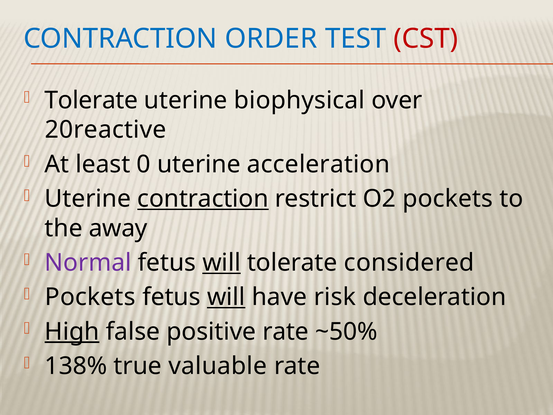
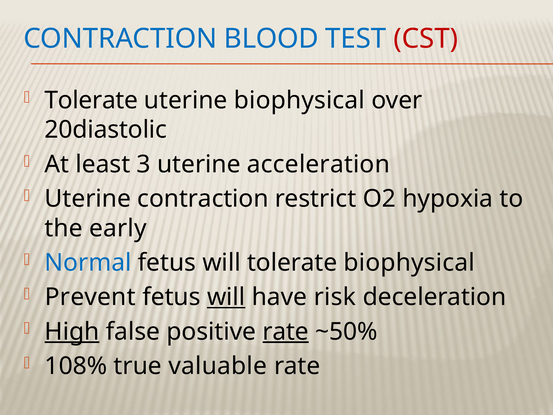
ORDER: ORDER -> BLOOD (271, 39)
20reactive: 20reactive -> 20diastolic (106, 130)
0: 0 -> 3 (144, 164)
contraction underline: present -> none (203, 199)
O2 pockets: pockets -> hypoxia (448, 199)
away: away -> early (118, 228)
Normal colour: purple -> blue (88, 263)
will underline: present -> none (222, 263)
tolerate considered: considered -> biophysical (409, 263)
Pockets: Pockets -> Prevent (90, 297)
rate underline: none -> present (286, 331)
138%: 138% -> 108% (76, 366)
